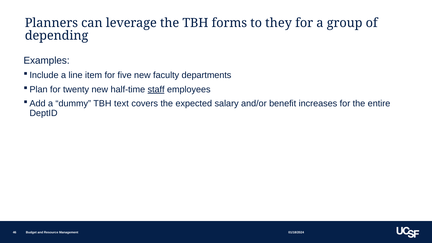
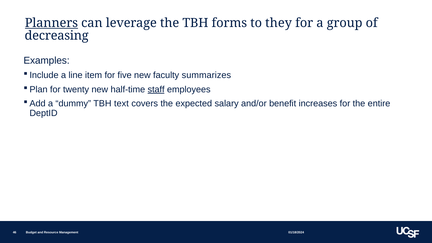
Planners underline: none -> present (51, 23)
depending: depending -> decreasing (57, 36)
departments: departments -> summarizes (206, 75)
